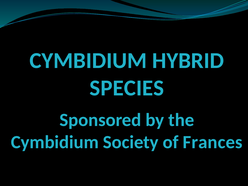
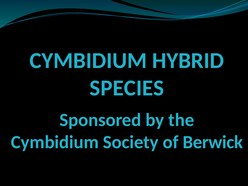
Frances: Frances -> Berwick (213, 142)
